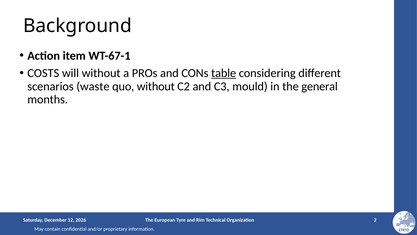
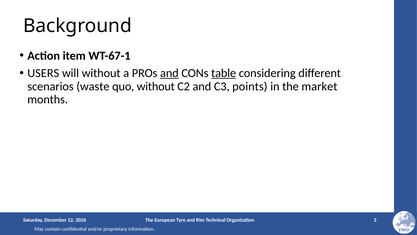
COSTS: COSTS -> USERS (43, 73)
and underline: none -> present (169, 73)
mould: mould -> points (250, 86)
general: general -> market (319, 86)
